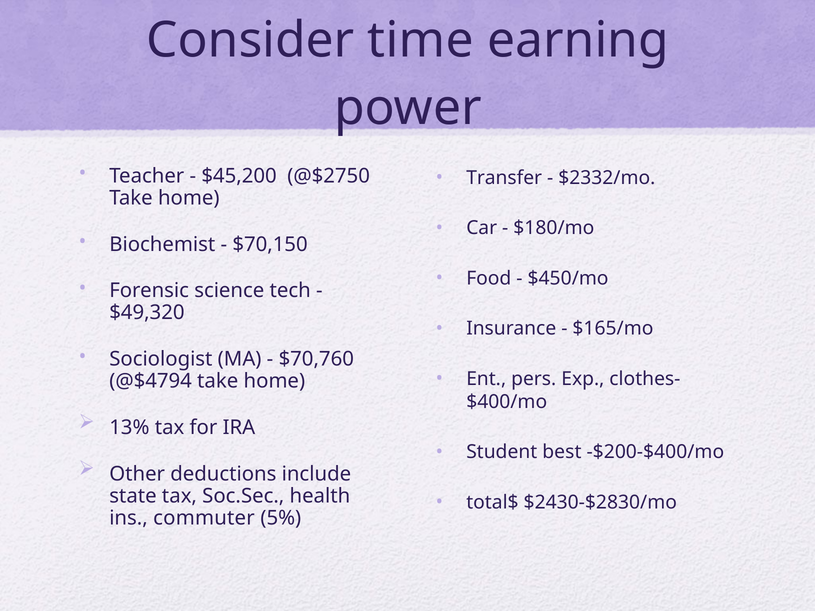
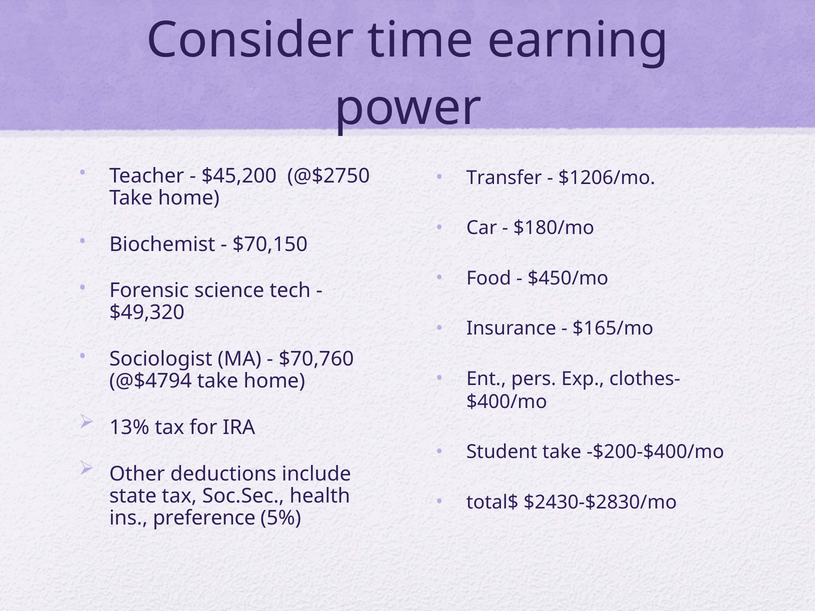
$2332/mo: $2332/mo -> $1206/mo (607, 178)
Student best: best -> take (562, 452)
commuter: commuter -> preference (204, 518)
